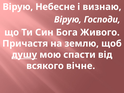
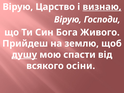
Небесне: Небесне -> Царство (55, 7)
визнаю underline: none -> present (102, 7)
Причастя: Причастя -> Прийдеш (25, 44)
вічне: вічне -> осіни (81, 66)
